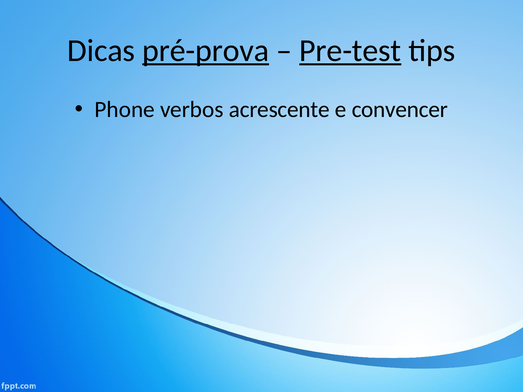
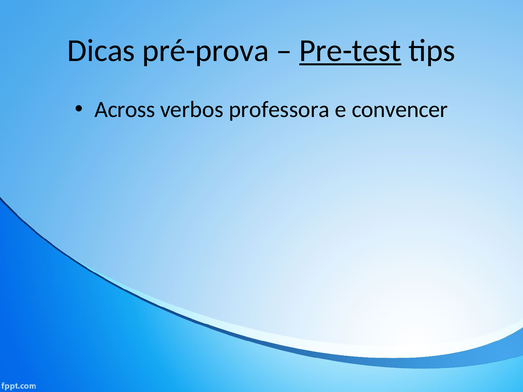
pré-prova underline: present -> none (206, 51)
Phone: Phone -> Across (125, 110)
acrescente: acrescente -> professora (279, 110)
